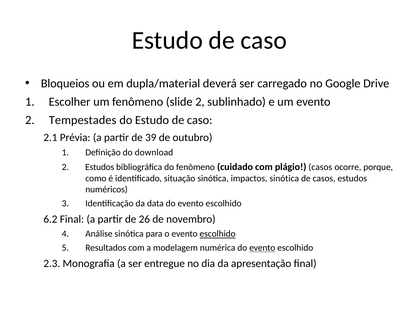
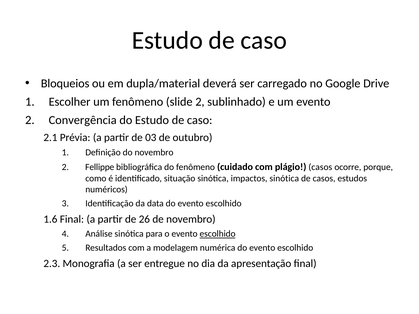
Tempestades: Tempestades -> Convergência (83, 120)
39: 39 -> 03 (151, 138)
do download: download -> novembro (154, 152)
2 Estudos: Estudos -> Fellippe (100, 167)
6.2: 6.2 -> 1.6 (50, 219)
evento underline: present -> none (262, 248)
